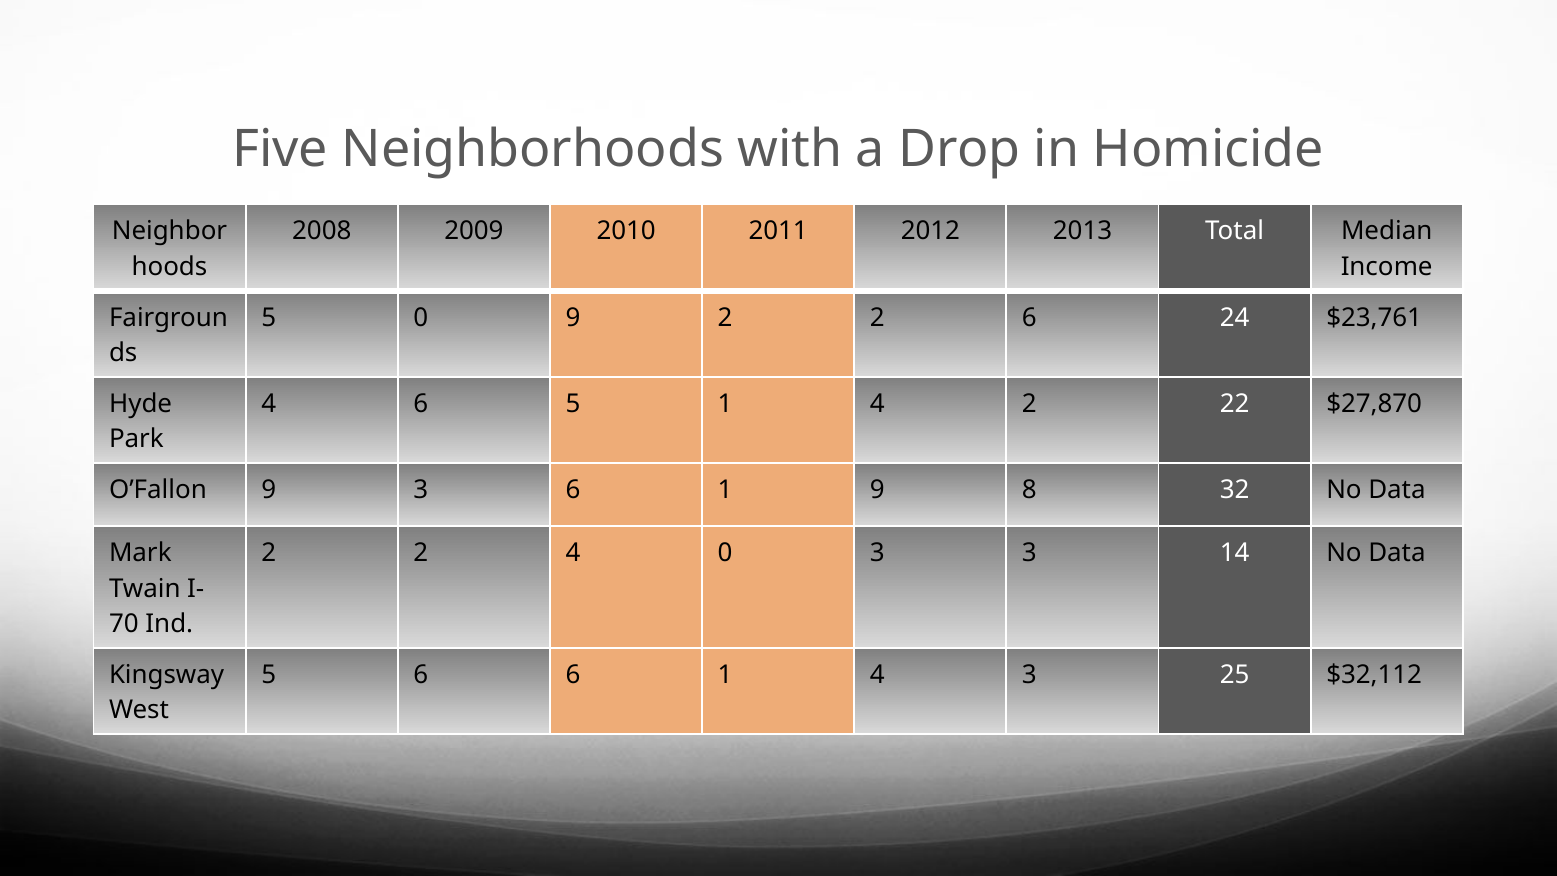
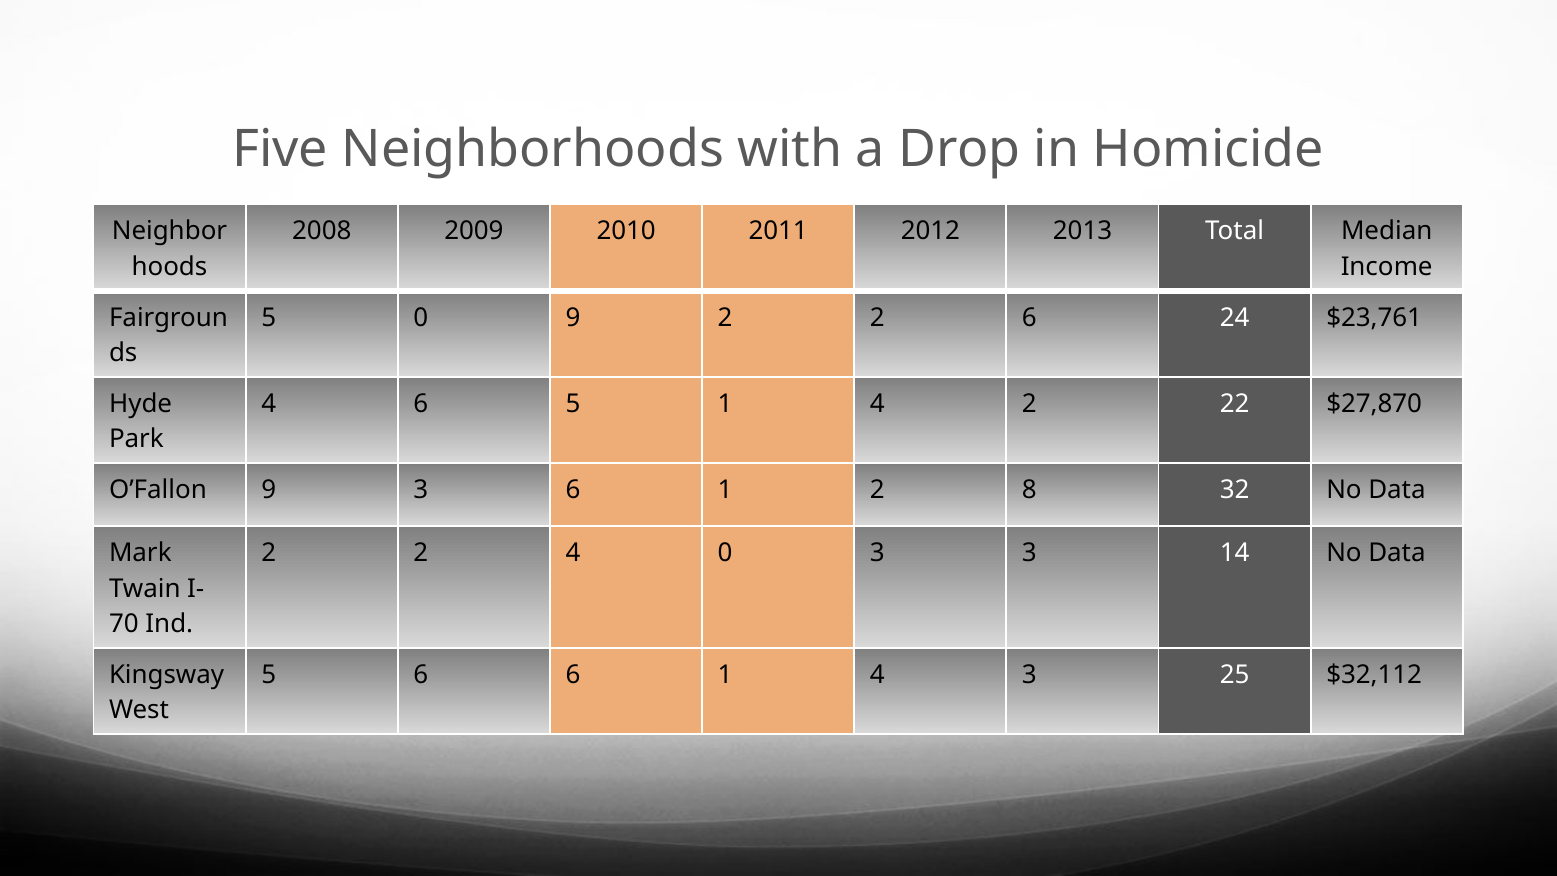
1 9: 9 -> 2 (877, 490)
